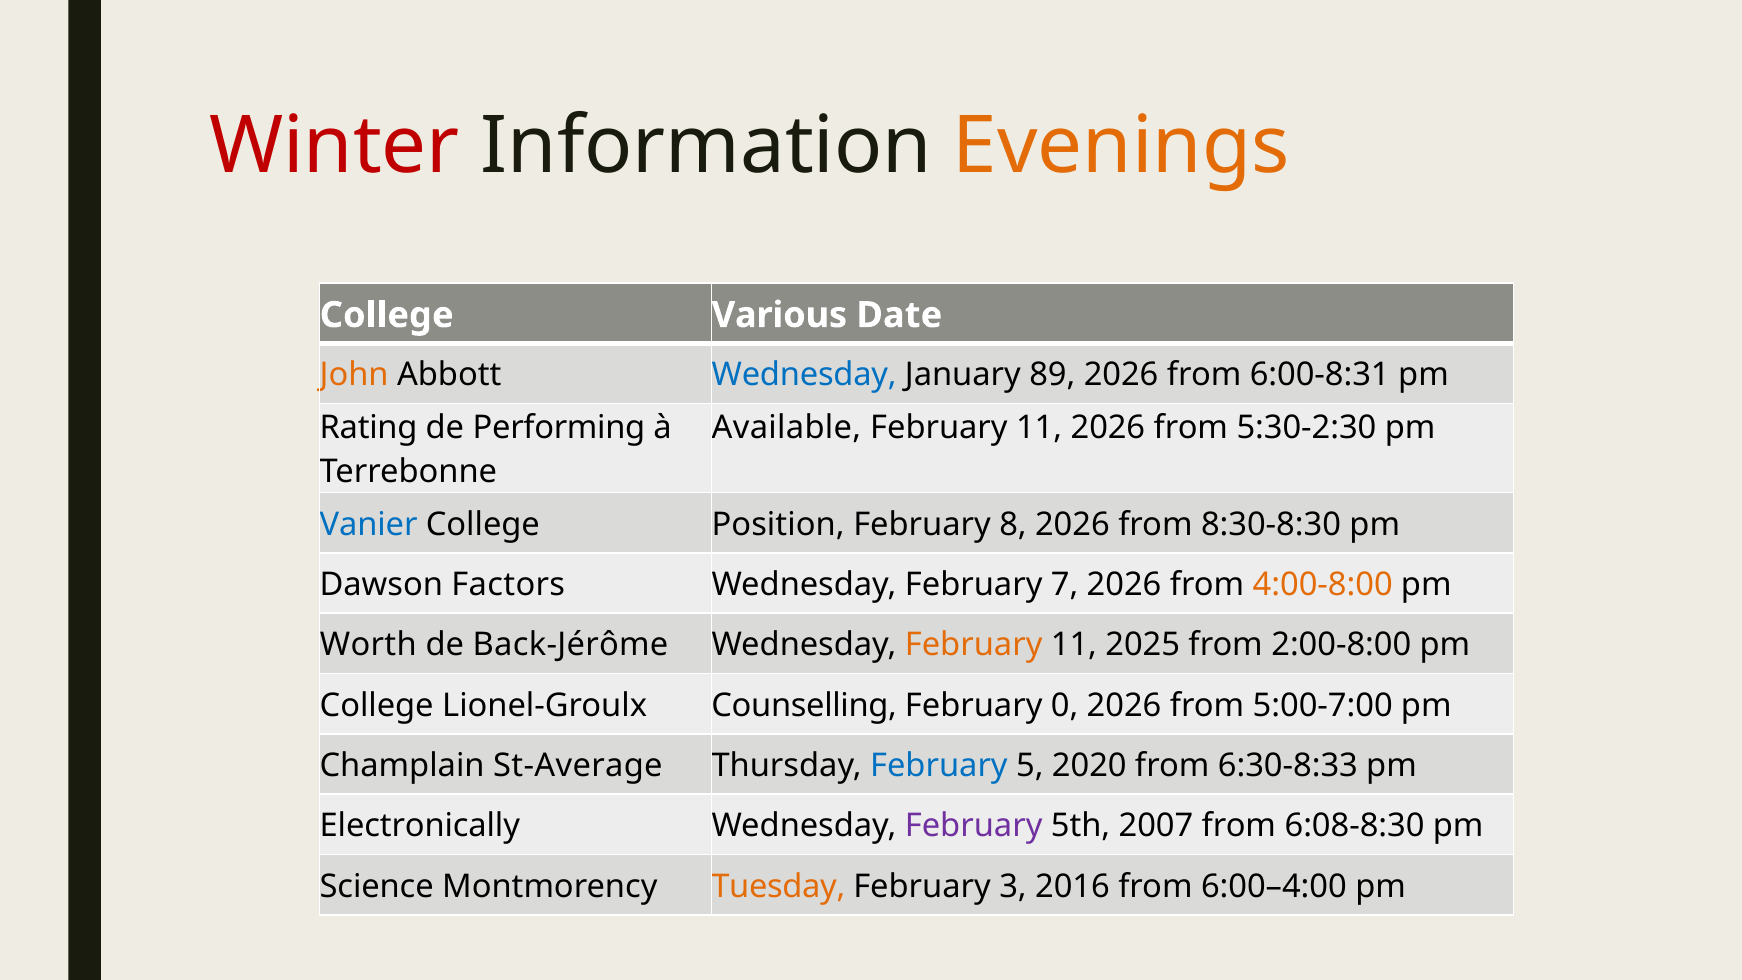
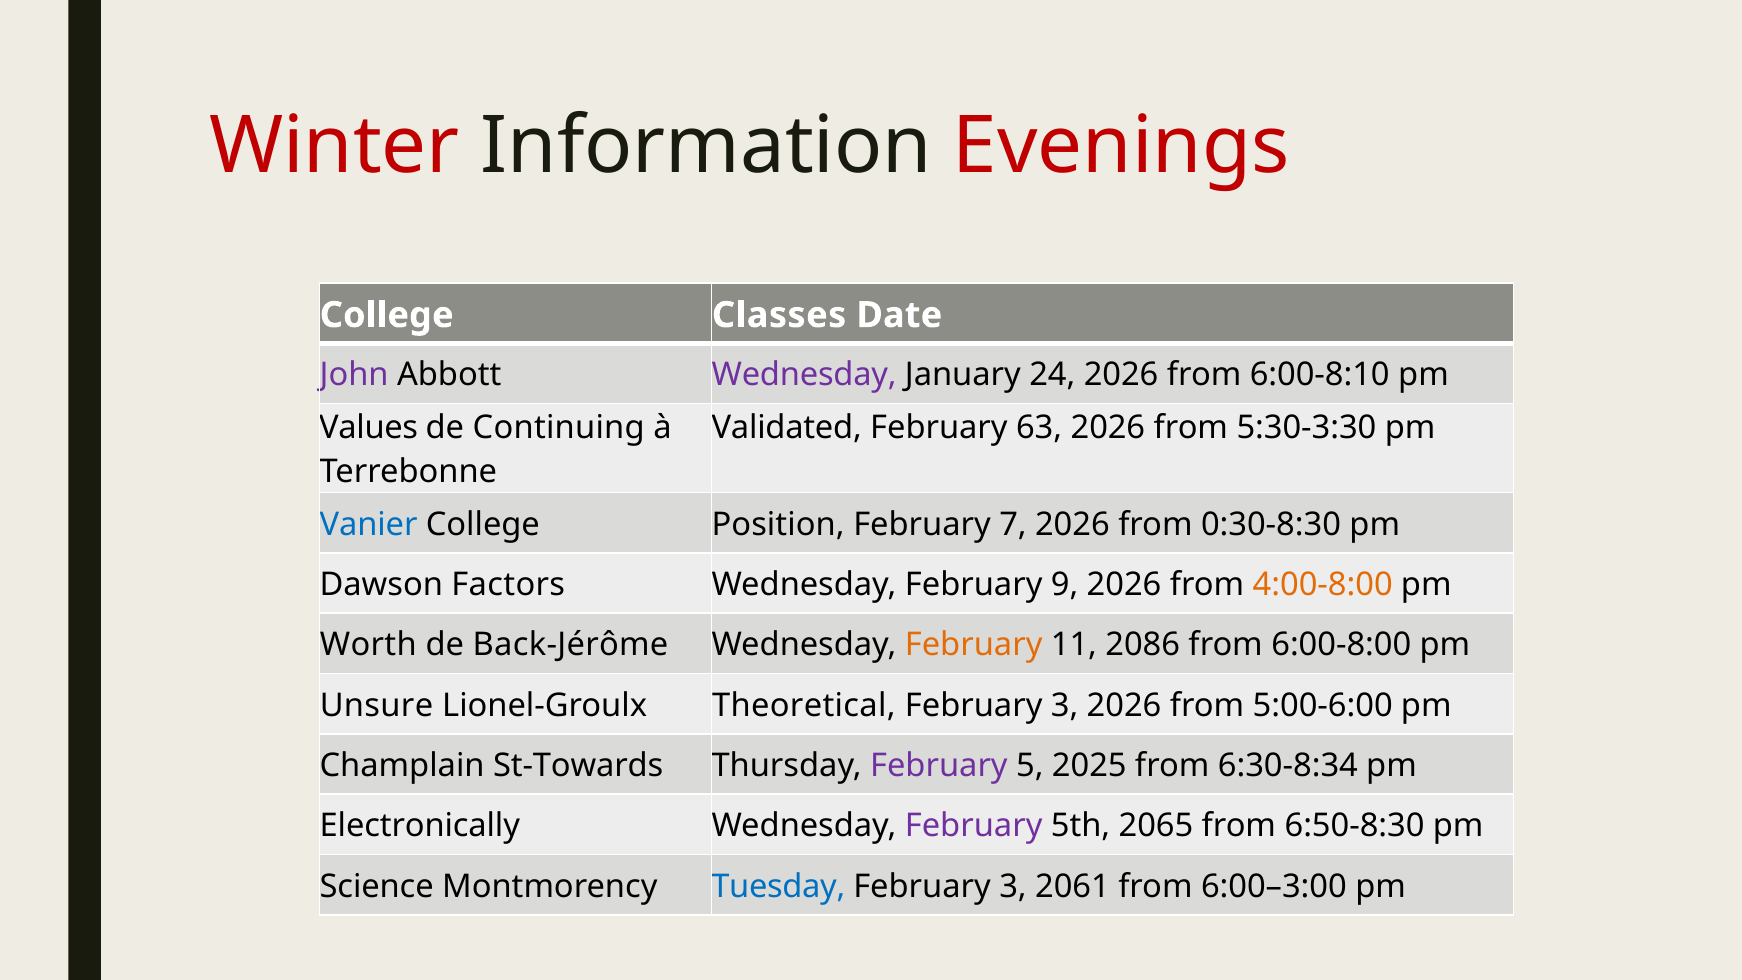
Evenings colour: orange -> red (1121, 146)
Various: Various -> Classes (779, 315)
John colour: orange -> purple (354, 375)
Wednesday colour: blue -> purple (804, 375)
89: 89 -> 24 (1052, 375)
6:00-8:31: 6:00-8:31 -> 6:00-8:10 (1320, 375)
Rating: Rating -> Values (369, 427)
Performing: Performing -> Continuing (559, 427)
Available: Available -> Validated (787, 427)
11: 11 -> 63 (1039, 427)
5:30-2:30: 5:30-2:30 -> 5:30-3:30 (1306, 427)
8: 8 -> 7 (1013, 524)
8:30-8:30: 8:30-8:30 -> 0:30-8:30 (1271, 524)
7: 7 -> 9 (1065, 585)
2025: 2025 -> 2086 (1143, 645)
2:00-8:00: 2:00-8:00 -> 6:00-8:00 (1341, 645)
College: College -> Unsure (376, 705)
Counselling: Counselling -> Theoretical (804, 705)
0: 0 -> 3 (1065, 705)
5:00-7:00: 5:00-7:00 -> 5:00-6:00 (1323, 705)
St-Average: St-Average -> St-Towards (578, 766)
February colour: blue -> purple (939, 766)
2020: 2020 -> 2025 (1089, 766)
6:30-8:33: 6:30-8:33 -> 6:30-8:34 (1288, 766)
2007: 2007 -> 2065 (1156, 826)
6:08-8:30: 6:08-8:30 -> 6:50-8:30 (1355, 826)
Tuesday colour: orange -> blue (778, 886)
2016: 2016 -> 2061 (1073, 886)
6:00–4:00: 6:00–4:00 -> 6:00–3:00 (1274, 886)
